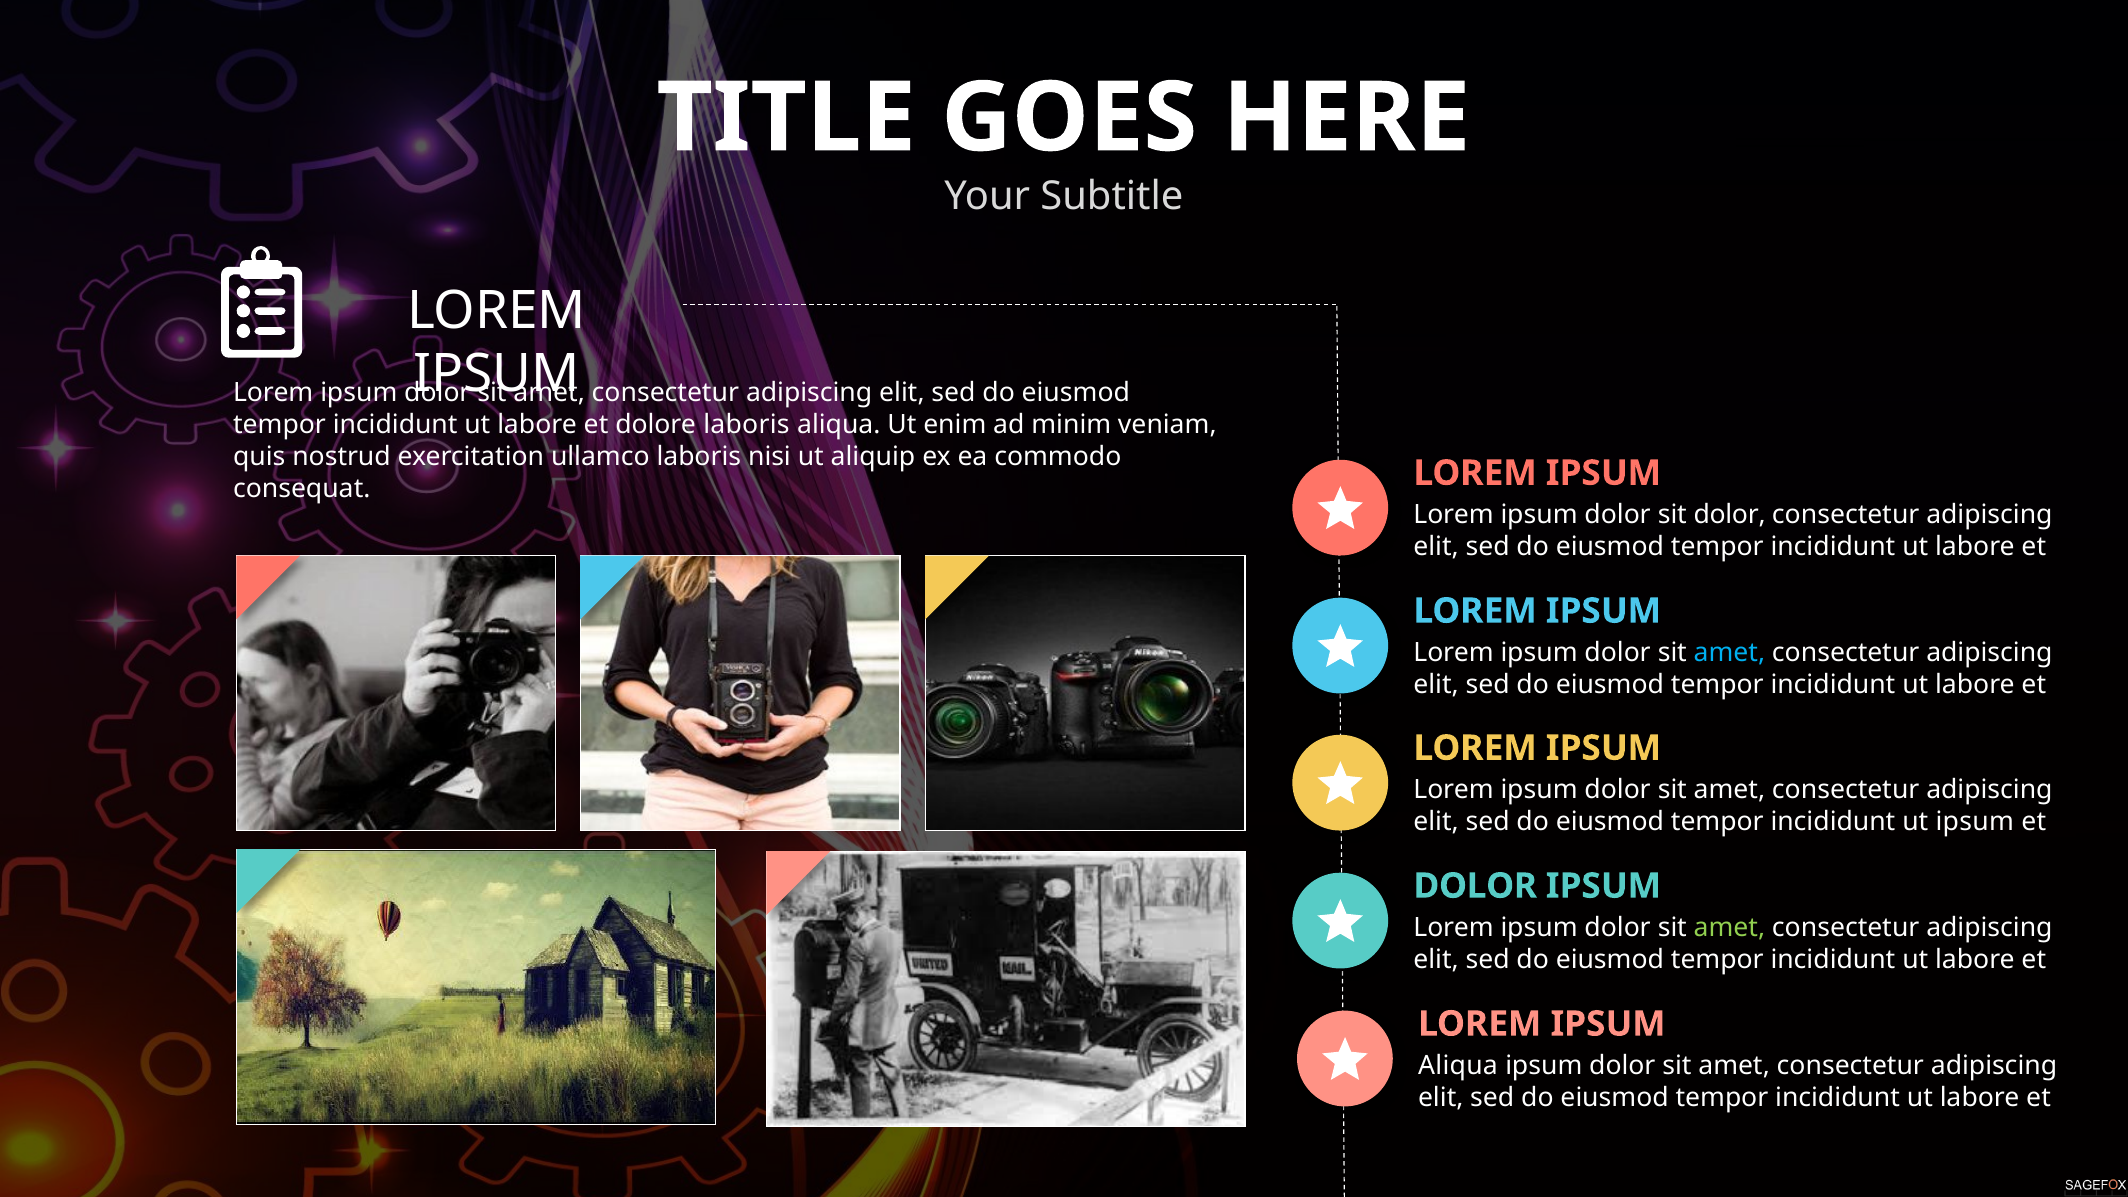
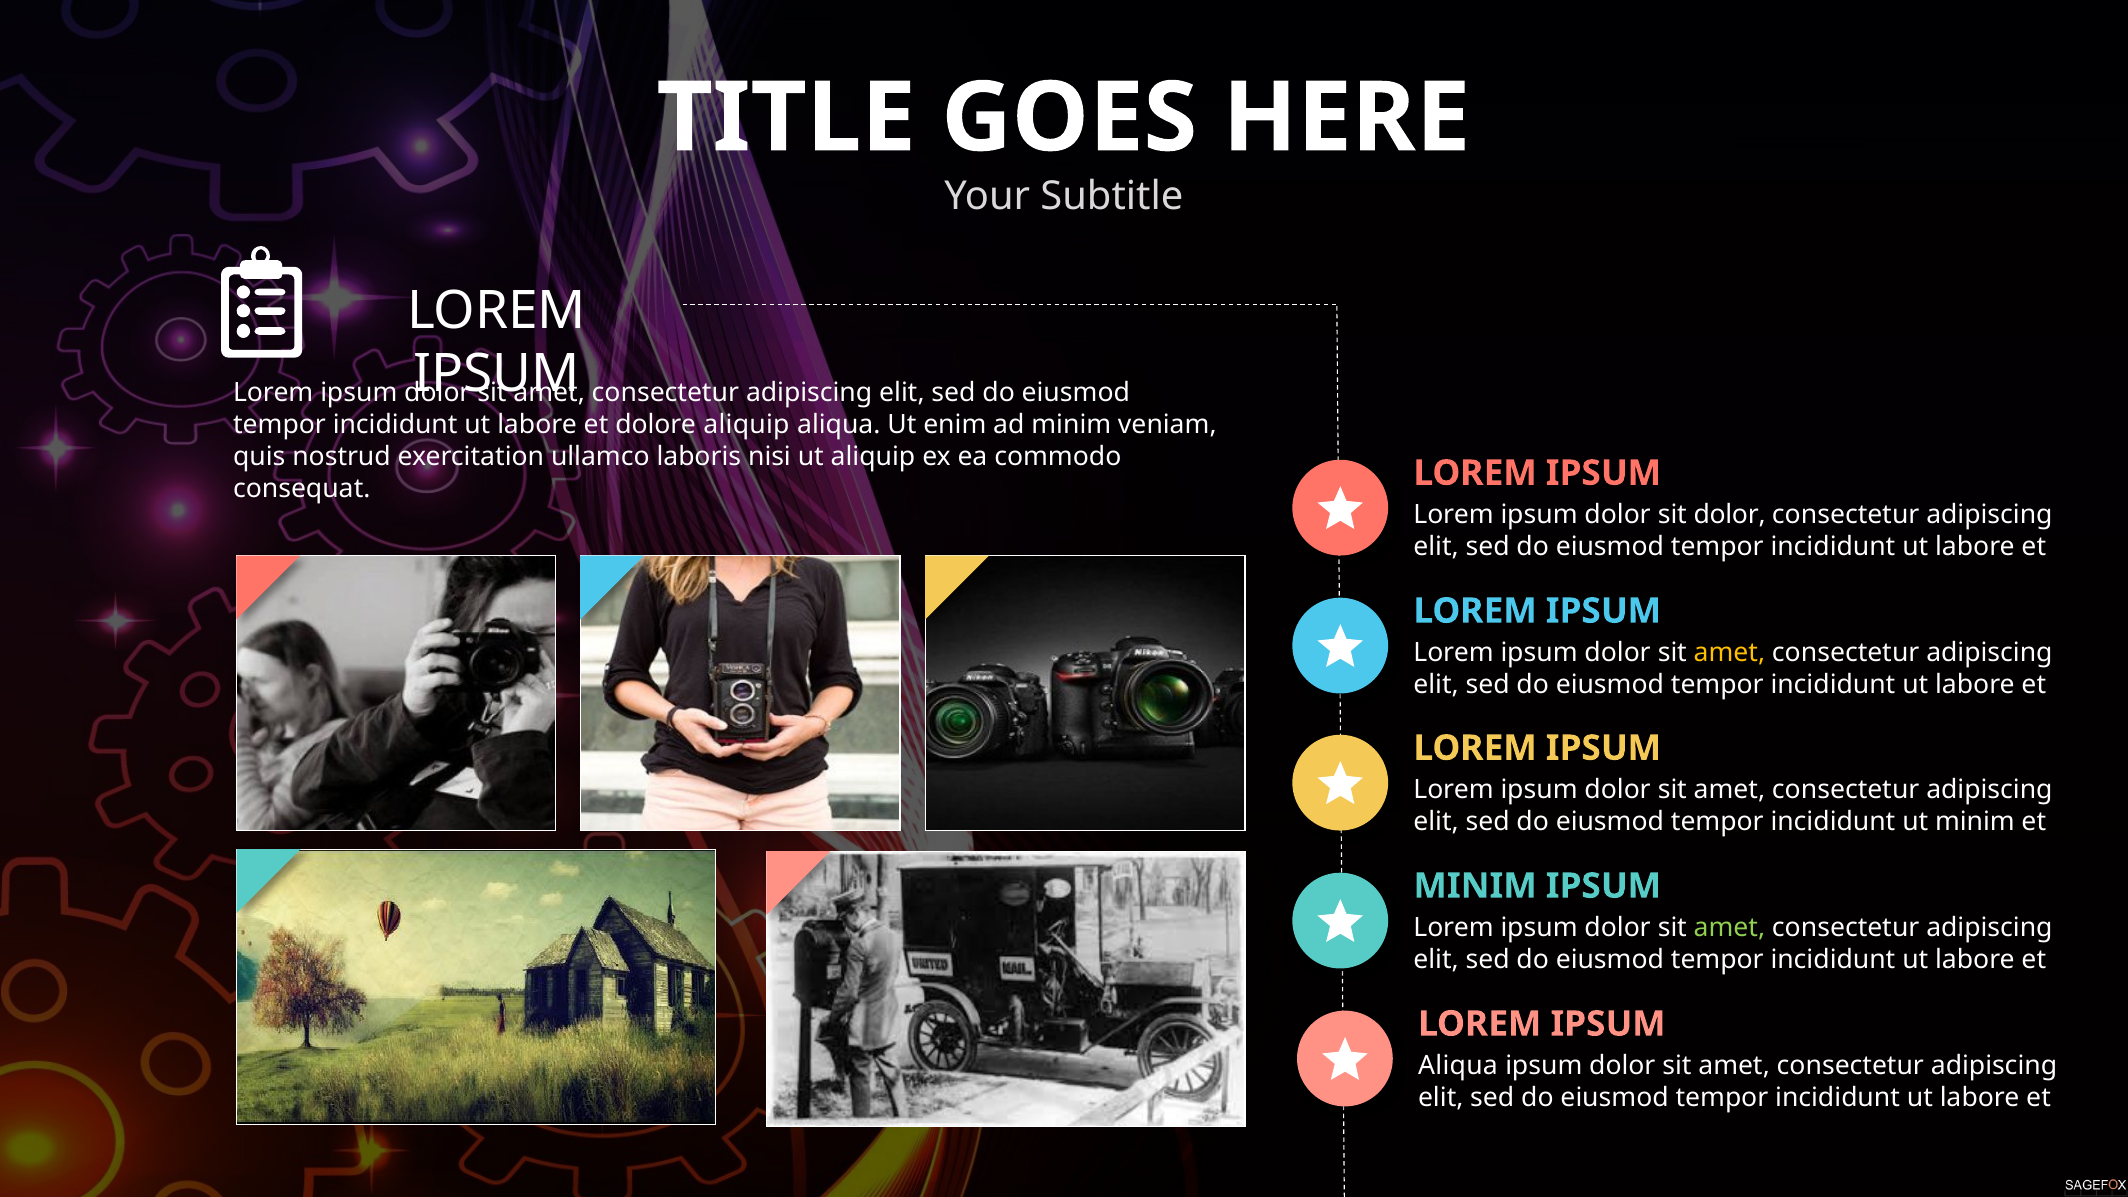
dolore laboris: laboris -> aliquip (746, 425)
amet colour: light blue -> yellow (1729, 653)
ut ipsum: ipsum -> minim (1975, 822)
DOLOR: DOLOR -> MINIM (1475, 886)
